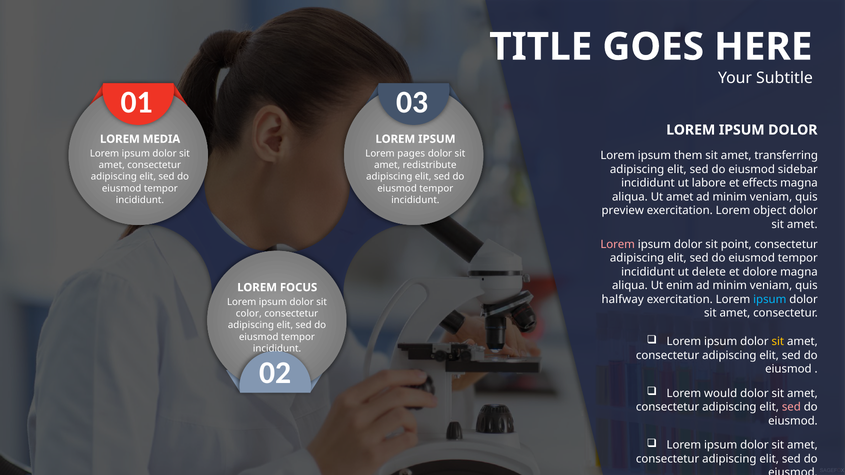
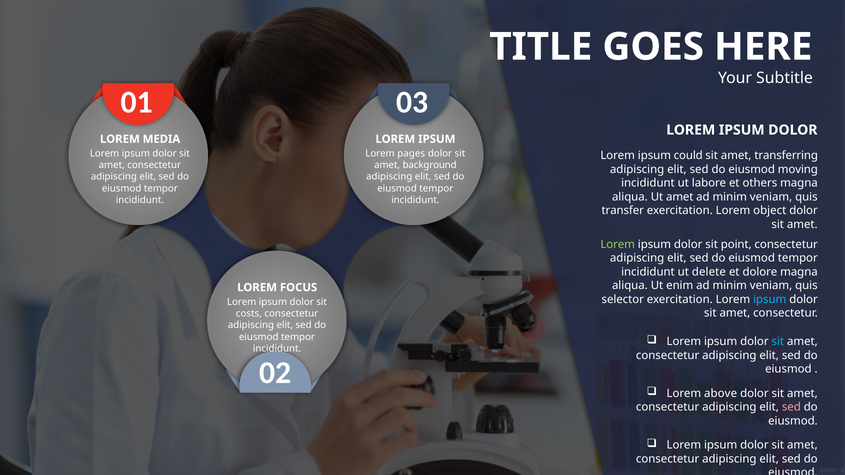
them: them -> could (688, 156)
redistribute: redistribute -> background (430, 165)
sidebar: sidebar -> moving (798, 170)
effects: effects -> others (760, 183)
preview: preview -> transfer (623, 211)
Lorem colour: pink -> light green (618, 245)
halfway: halfway -> selector (623, 300)
color: color -> costs (249, 314)
sit colour: yellow -> light blue (778, 342)
would: would -> above (721, 394)
